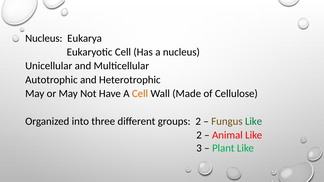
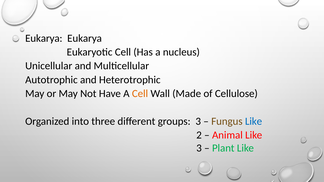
Nucleus: Nucleus -> Eukarya (44, 38)
groups 2: 2 -> 3 (198, 121)
Like colour: green -> blue (254, 121)
